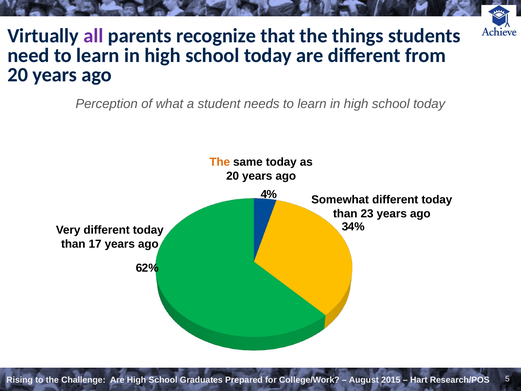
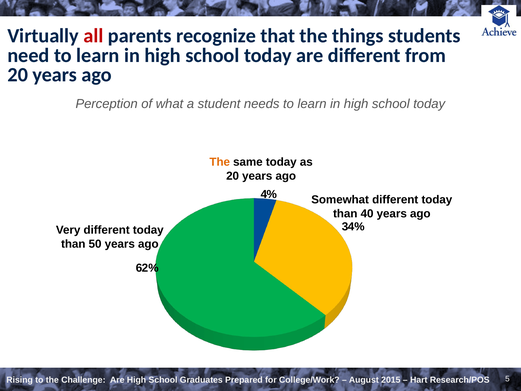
all colour: purple -> red (93, 36)
23: 23 -> 40 (367, 214)
17: 17 -> 50 (95, 244)
